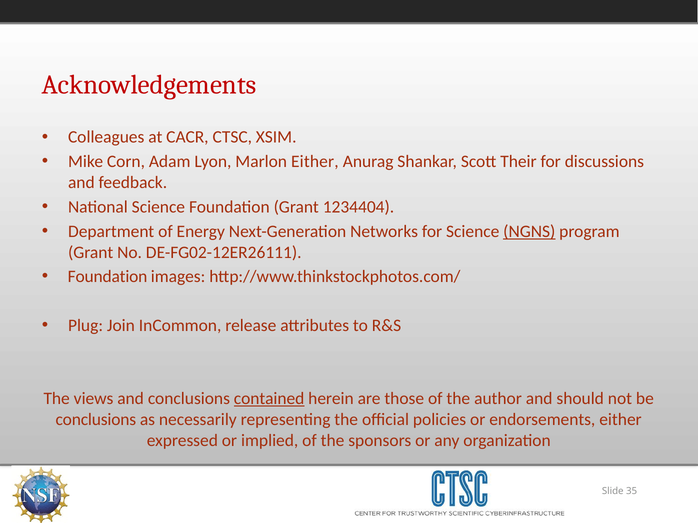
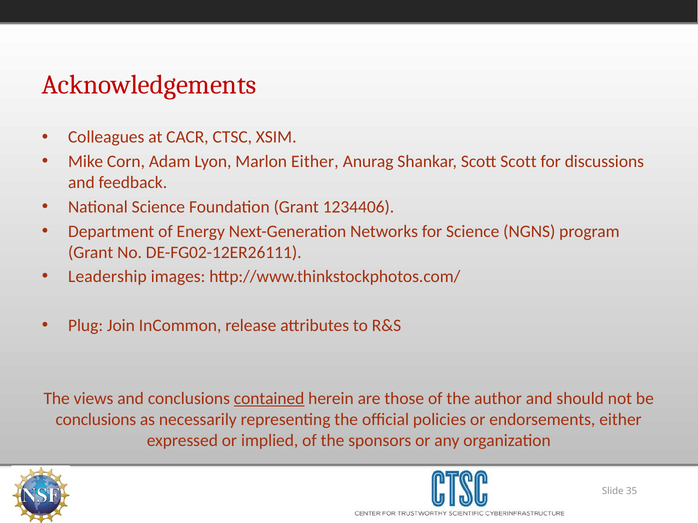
Scott Their: Their -> Scott (518, 162)
1234404: 1234404 -> 1234406 (358, 207)
NGNS underline: present -> none (529, 232)
Foundation: Foundation -> Leadership (107, 277)
